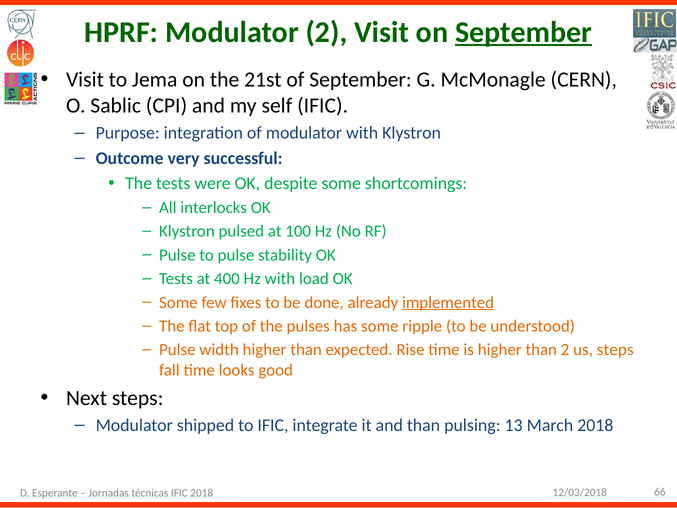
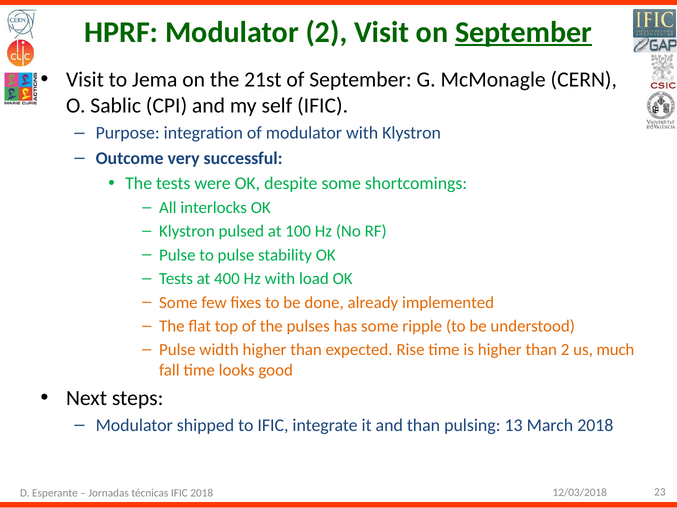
implemented underline: present -> none (448, 302)
us steps: steps -> much (615, 350)
66: 66 -> 23 (660, 492)
